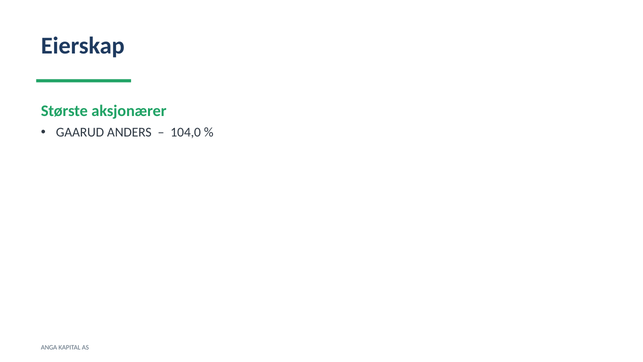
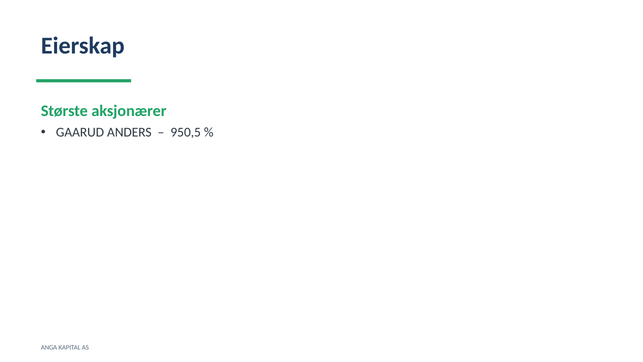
104,0: 104,0 -> 950,5 (186, 132)
